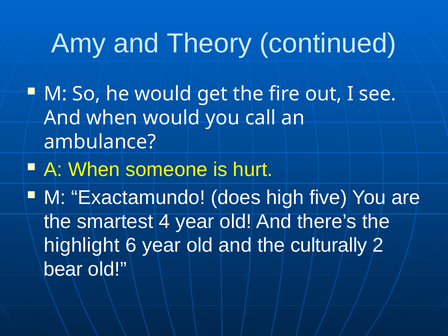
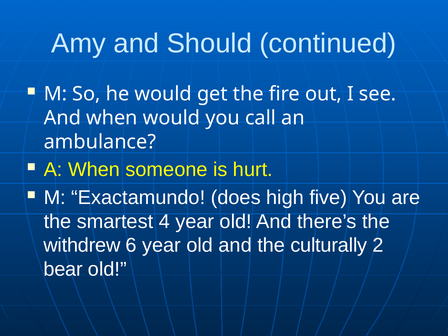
Theory: Theory -> Should (209, 43)
highlight: highlight -> withdrew (82, 245)
